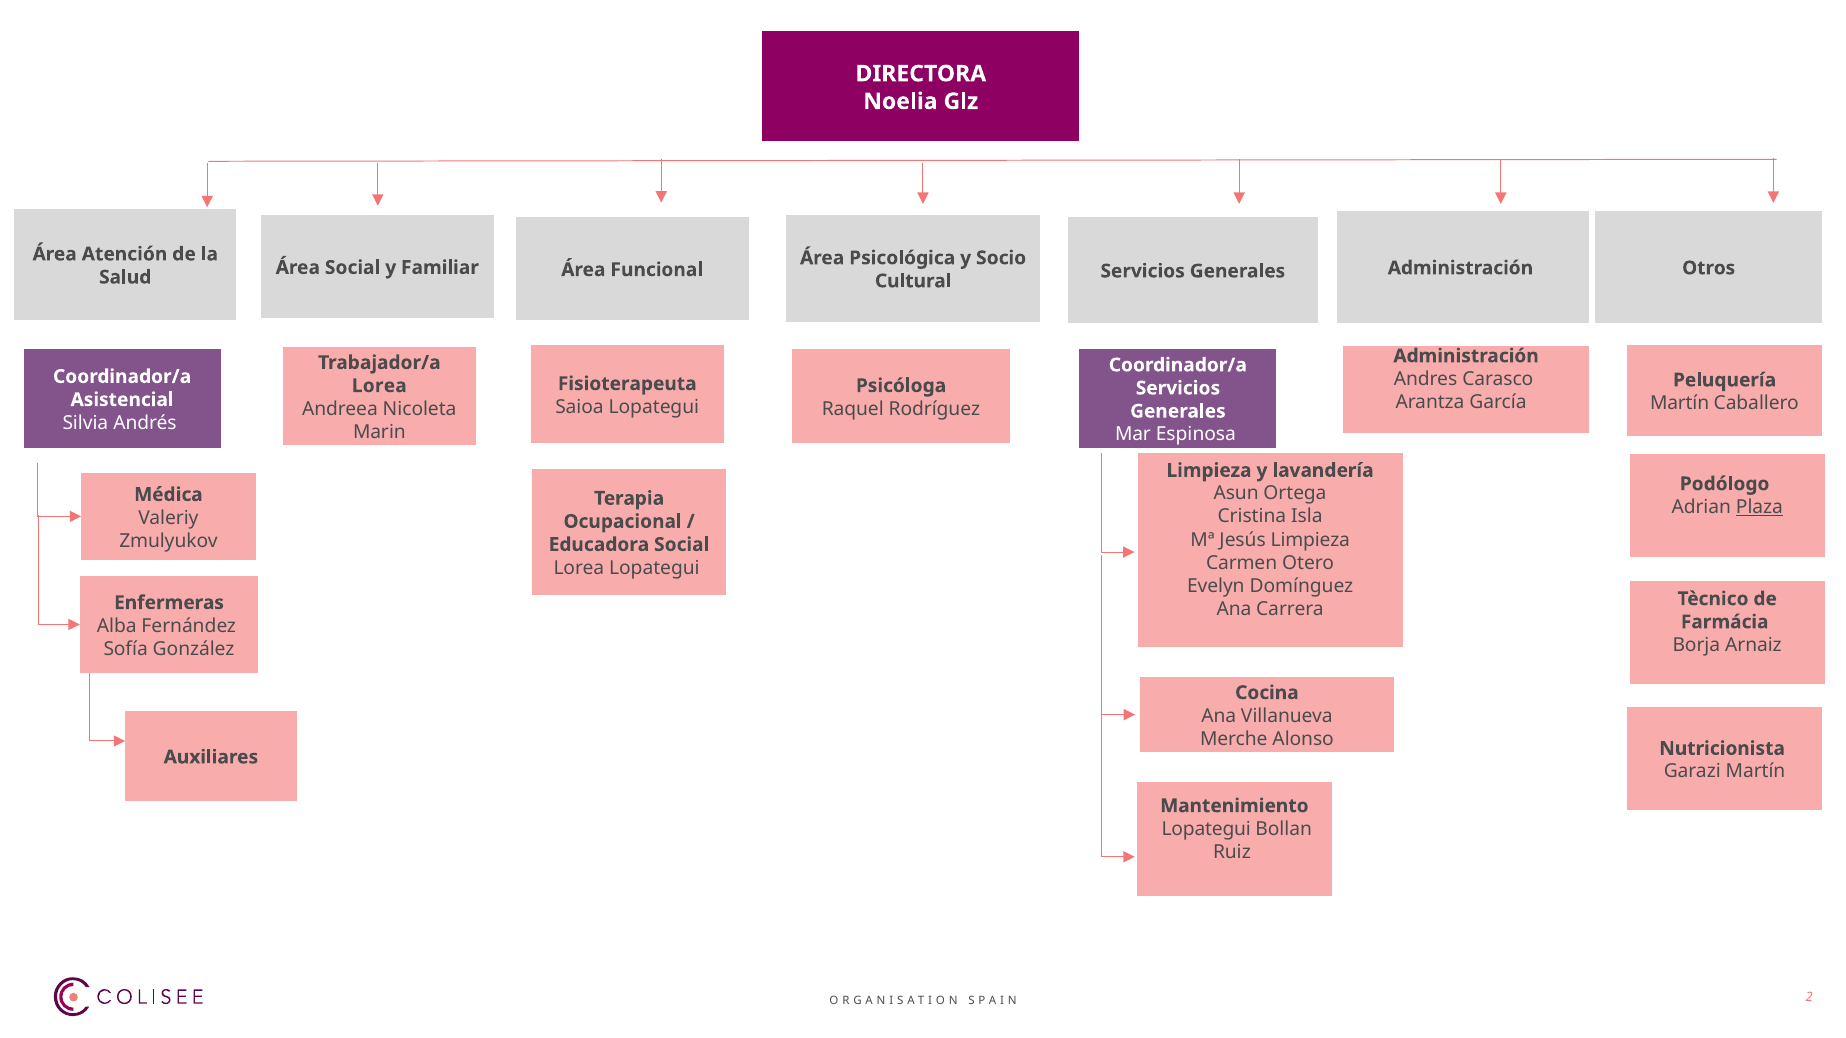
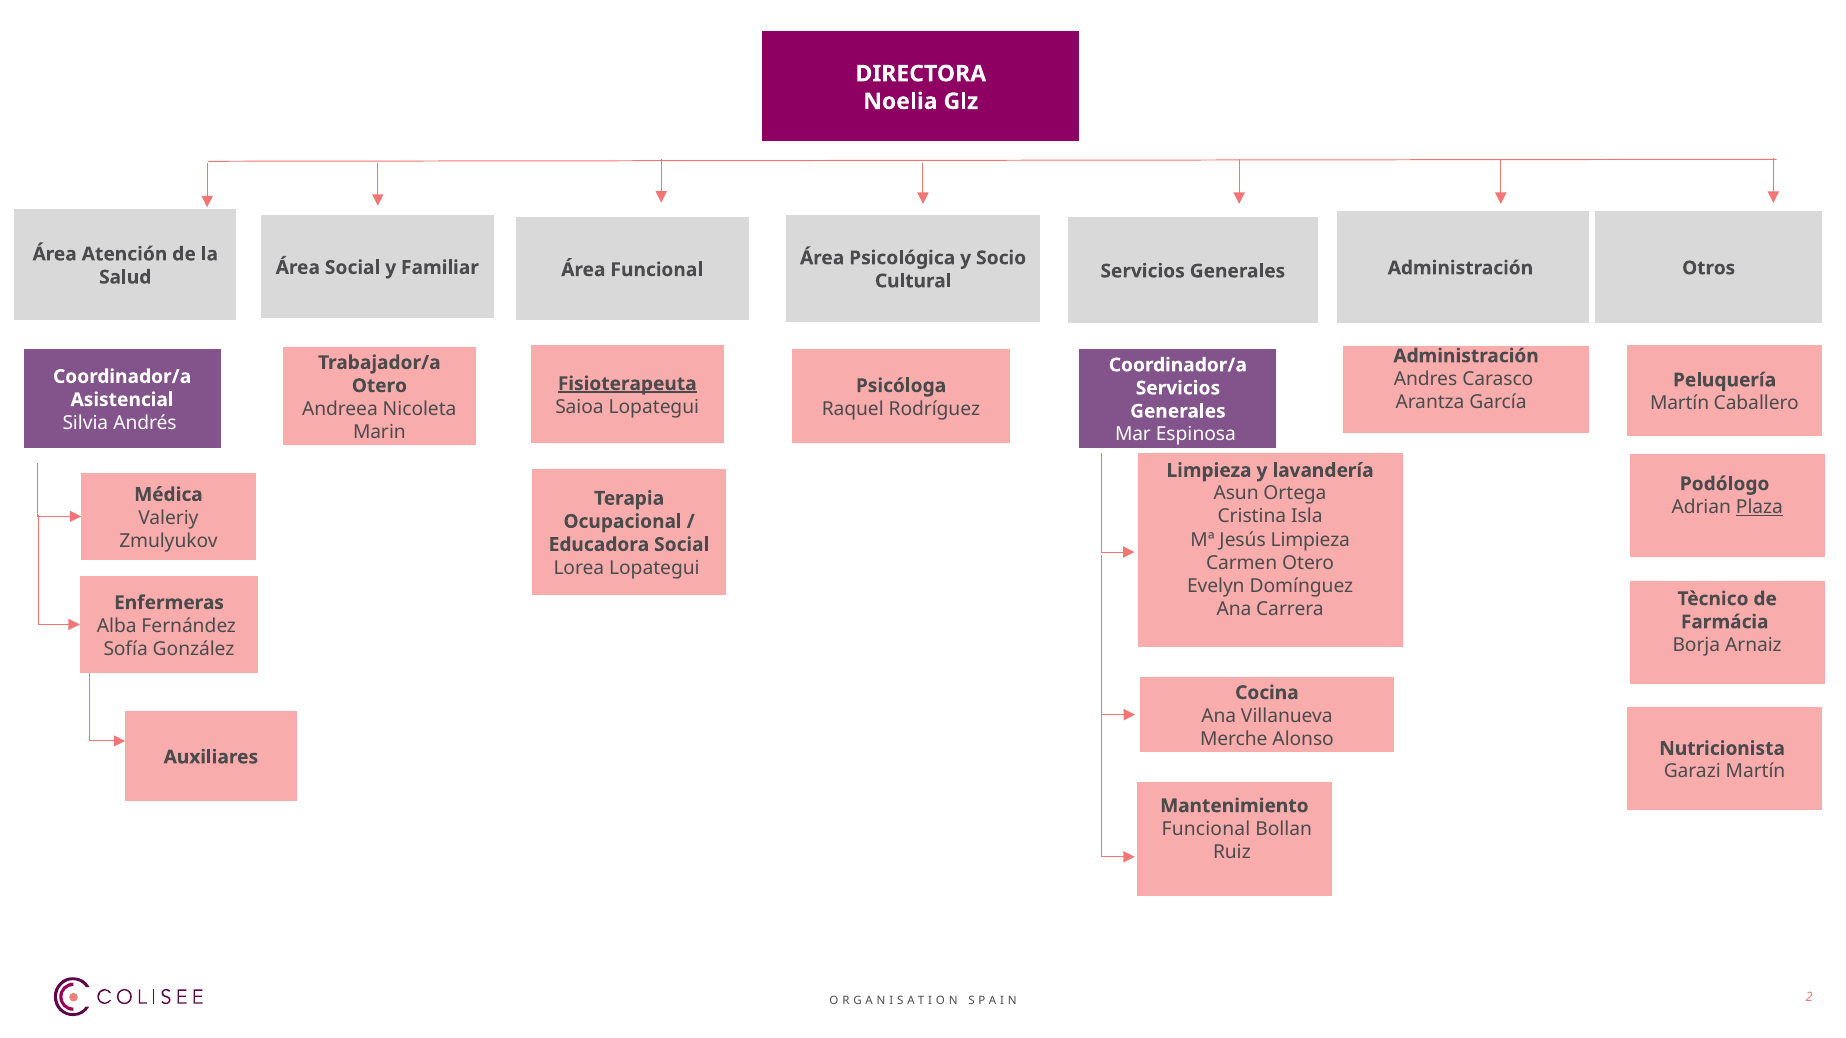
Fisioterapeuta underline: none -> present (627, 384)
Lorea: Lorea -> Otero (379, 386)
Lopategui: Lopategui -> Funcional (1206, 829)
